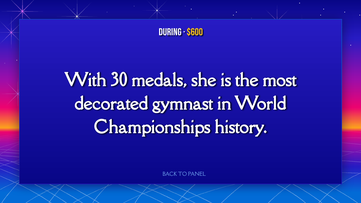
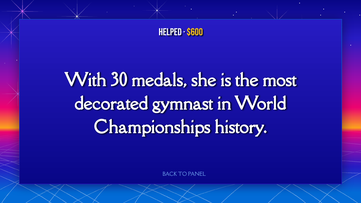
During: During -> Helped (170, 32)
